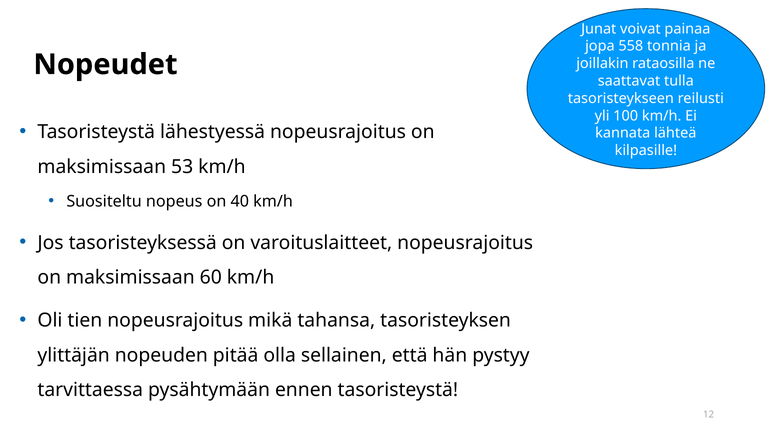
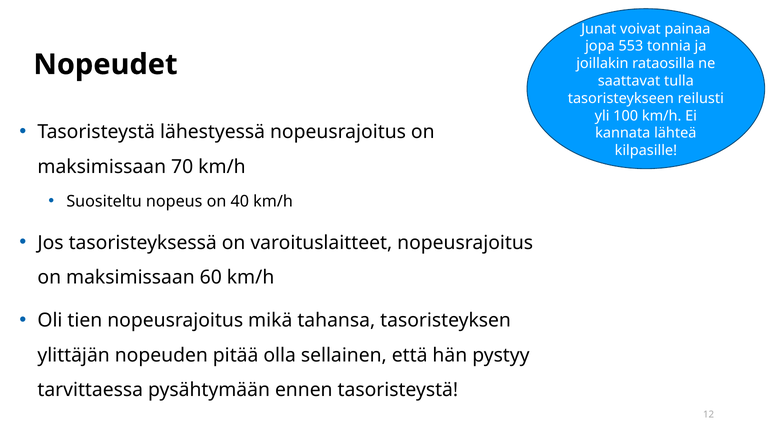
558: 558 -> 553 (631, 46)
53: 53 -> 70 (182, 167)
